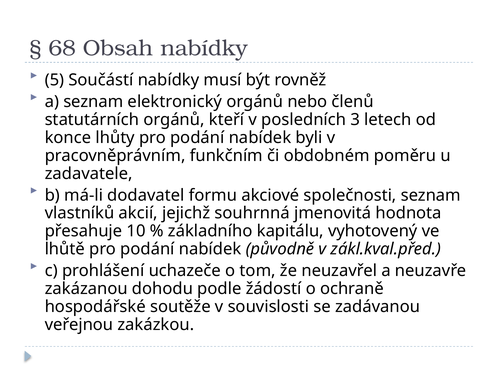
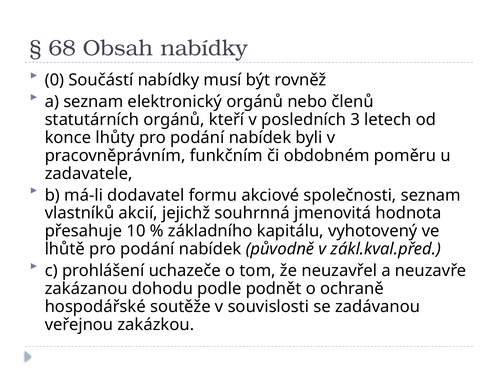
5: 5 -> 0 (54, 80)
žádostí: žádostí -> podnět (274, 288)
